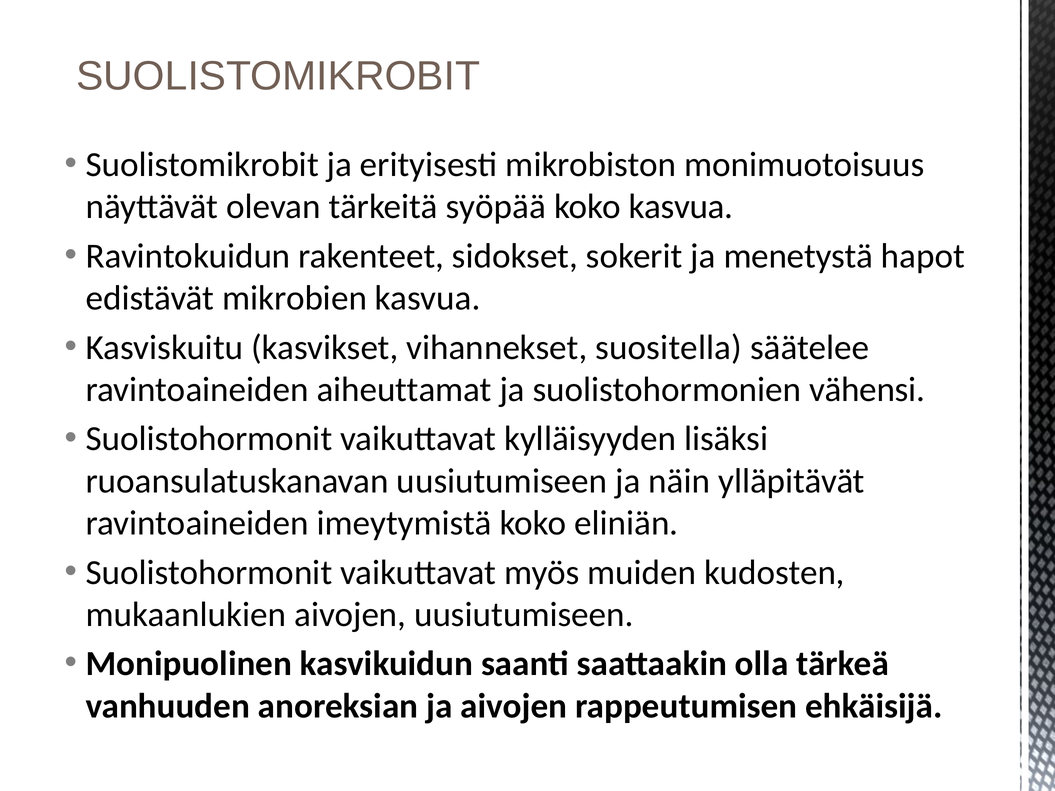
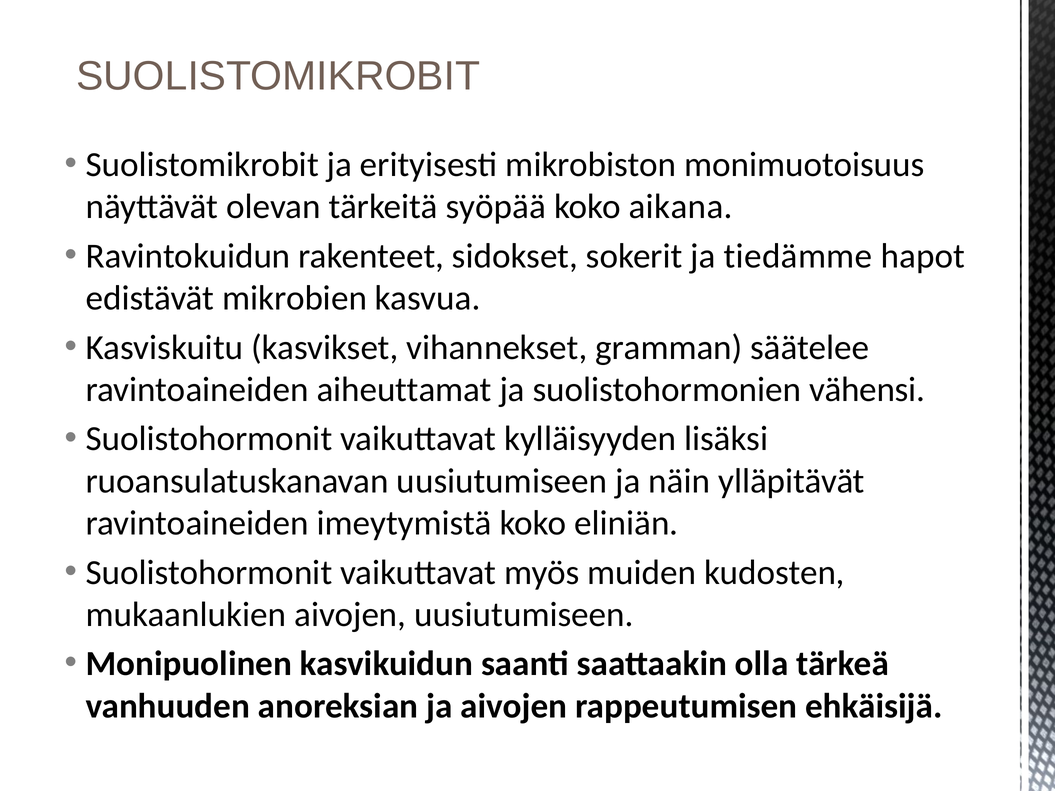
koko kasvua: kasvua -> aikana (681, 207)
menetystä: menetystä -> tiedämme (798, 256)
suositella: suositella -> gramman (669, 348)
